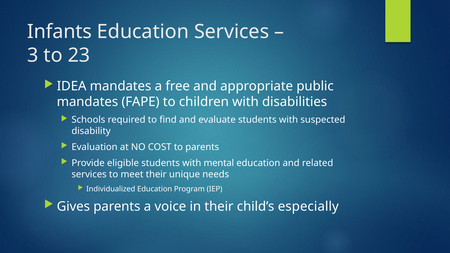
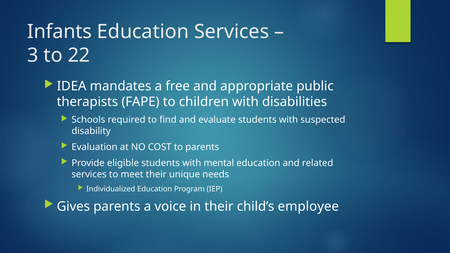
23: 23 -> 22 (79, 55)
mandates: mandates -> therapists (87, 102)
especially: especially -> employee (308, 206)
